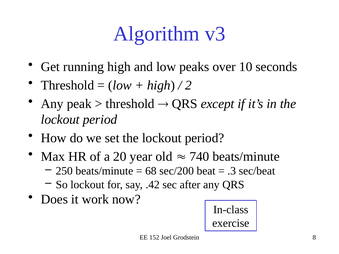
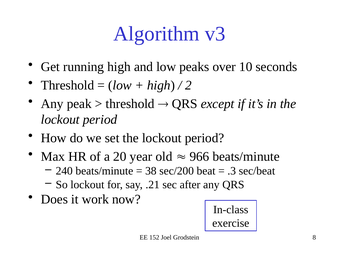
740: 740 -> 966 (199, 157)
250: 250 -> 240 (64, 171)
68: 68 -> 38 (151, 171)
.42: .42 -> .21 (153, 185)
